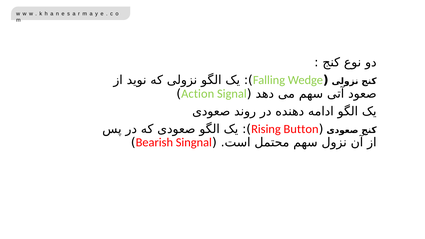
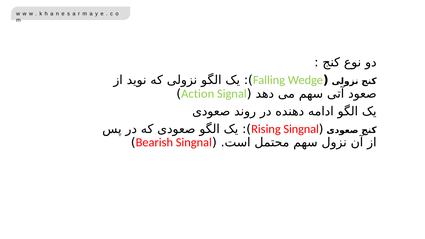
Rising Button: Button -> Singnal (301, 129)
